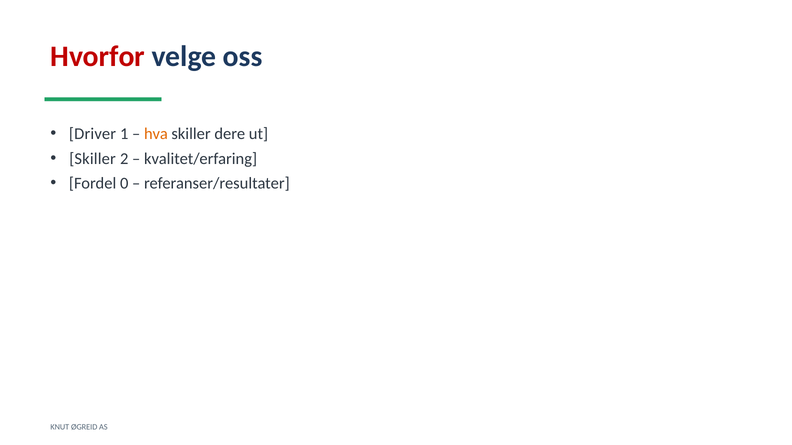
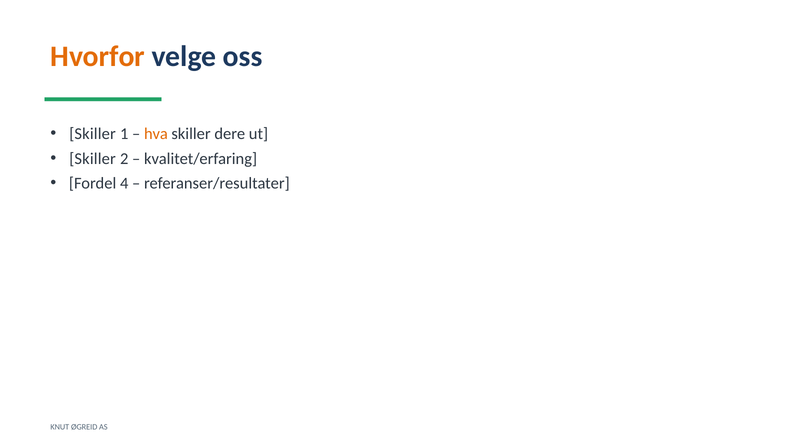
Hvorfor colour: red -> orange (98, 57)
Driver: Driver -> Skiller (93, 134)
0: 0 -> 4 (124, 184)
